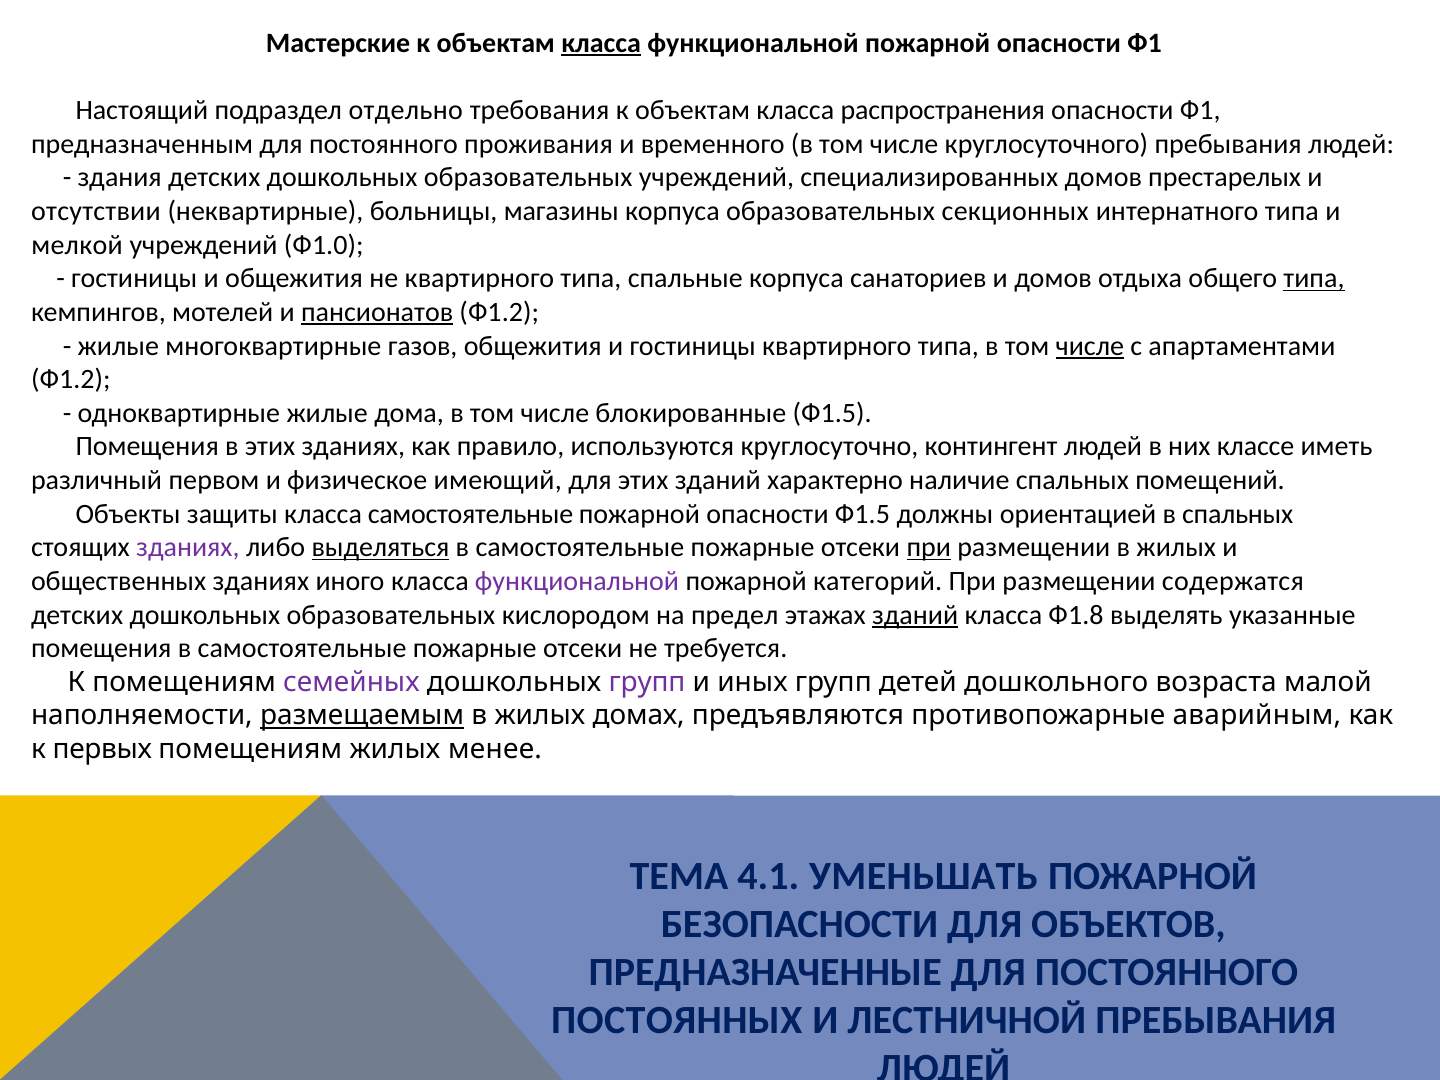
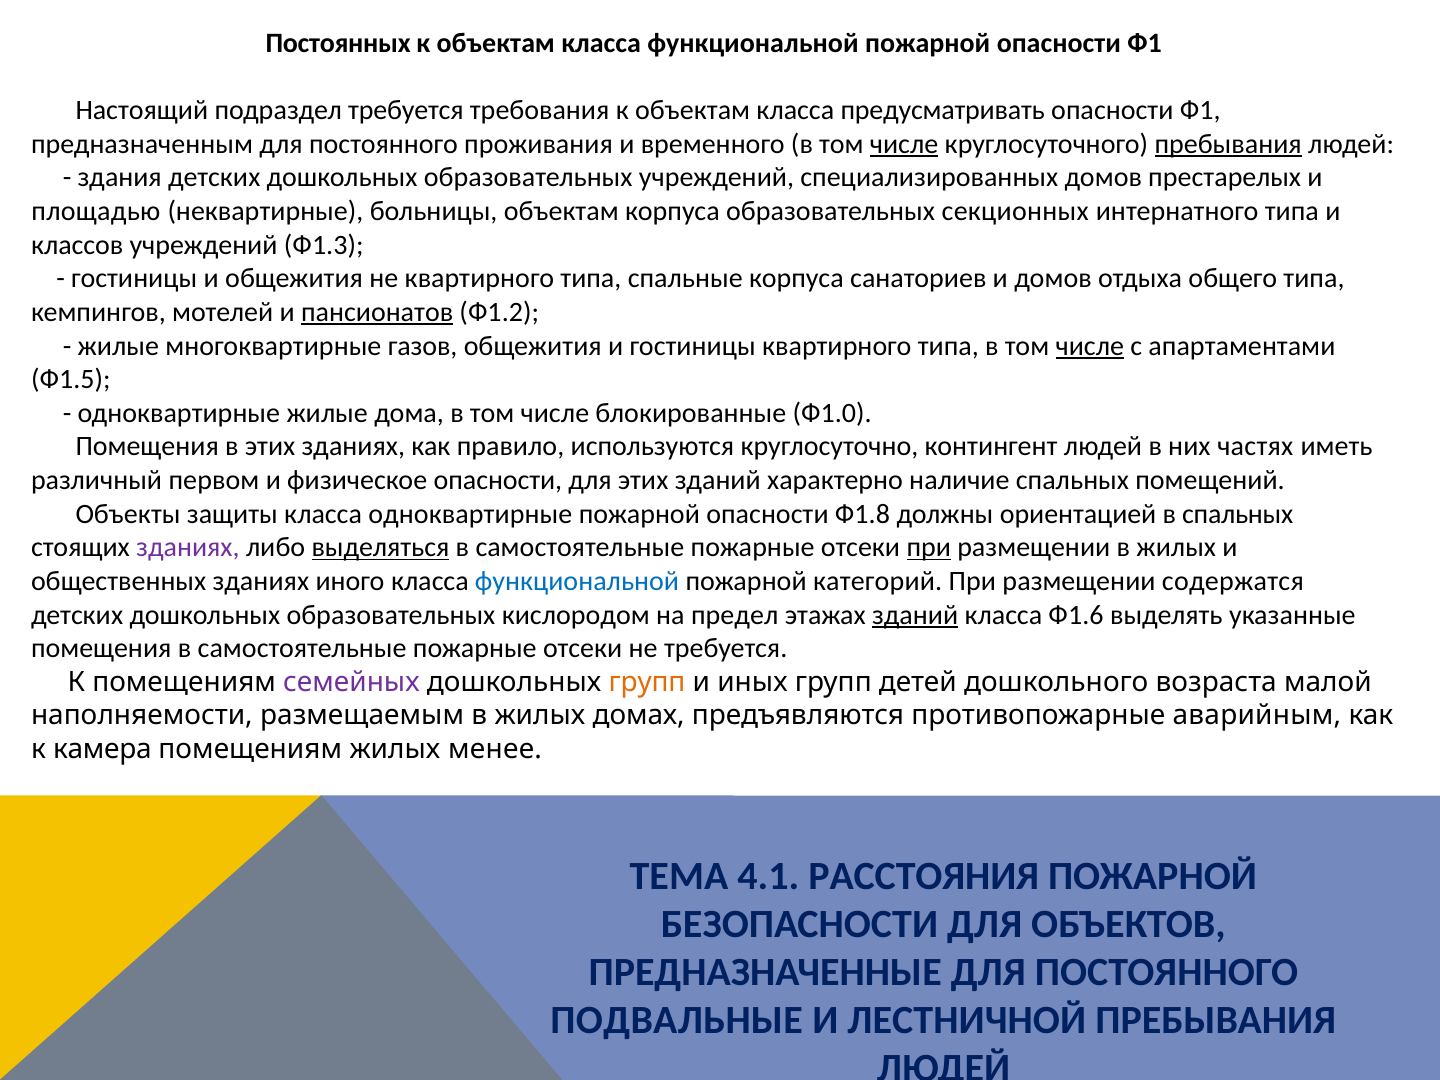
Мастерские: Мастерские -> Постоянных (338, 43)
класса underline: present -> none (601, 43)
подраздел отдельно: отдельно -> требуется (406, 110)
распространения: распространения -> предусматривать (943, 110)
числе underline: none -> present (904, 144)
пребывания underline: none -> present (1228, 144)
отсутствии: отсутствии -> площадью (96, 211)
больницы магазины: магазины -> объектам (561, 211)
мелкой: мелкой -> классов (77, 245)
Ф1.0: Ф1.0 -> Ф1.3 (324, 245)
типа underline: present -> none (1314, 279)
Ф1.2: Ф1.2 -> Ф1.5 (71, 379)
блокированные Ф1.5: Ф1.5 -> Ф1.0 (832, 413)
классе: классе -> частях (1255, 447)
физическое имеющий: имеющий -> опасности (498, 480)
класса самостоятельные: самостоятельные -> одноквартирные (470, 514)
опасности Ф1.5: Ф1.5 -> Ф1.8 (862, 514)
функциональной colour: purple -> blue (577, 581)
Ф1.8: Ф1.8 -> Ф1.6 (1076, 615)
групп colour: purple -> orange (647, 682)
размещаемым underline: present -> none (362, 716)
первых: первых -> камера (102, 749)
УМЕНЬШАТЬ: УМЕНЬШАТЬ -> РАССТОЯНИЯ (924, 877)
ПОСТОЯННЫХ: ПОСТОЯННЫХ -> ПОДВАЛЬНЫЕ (677, 1021)
